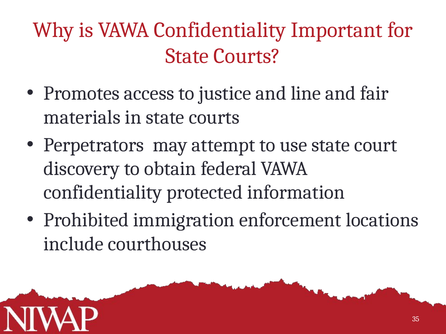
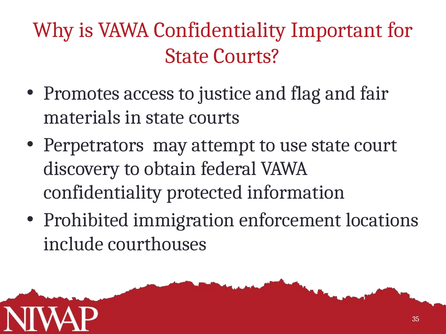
line: line -> flag (306, 94)
